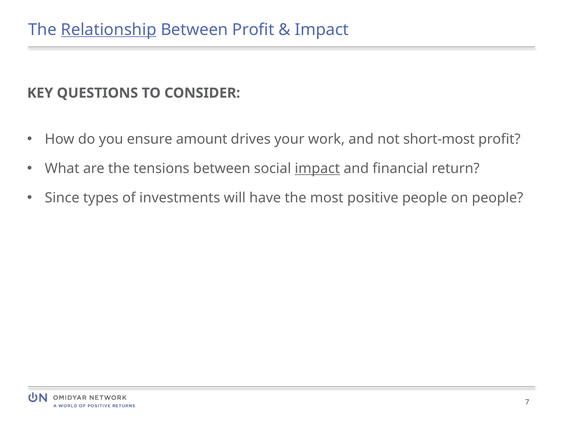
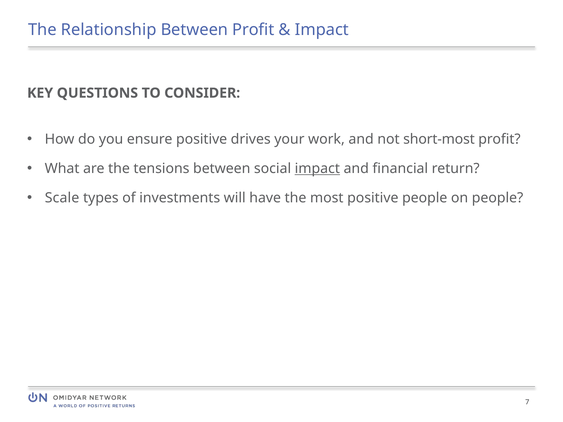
Relationship underline: present -> none (109, 30)
ensure amount: amount -> positive (202, 139)
Since: Since -> Scale (62, 198)
